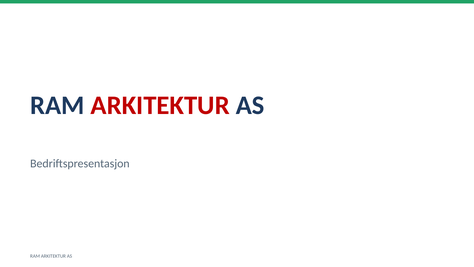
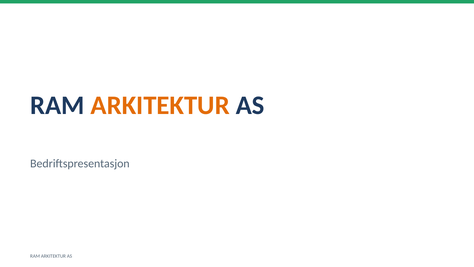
ARKITEKTUR colour: red -> orange (160, 105)
